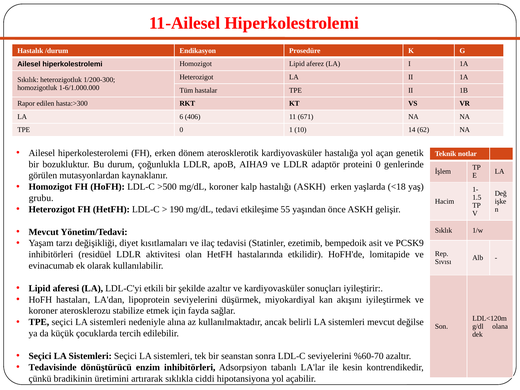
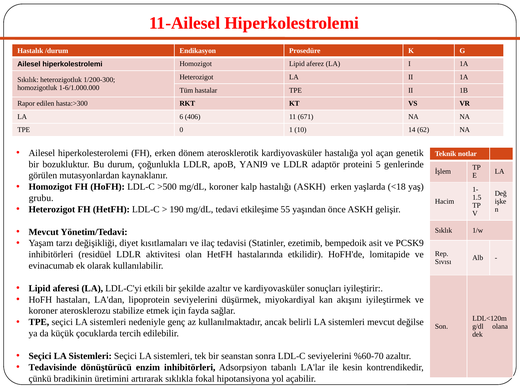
AIHA9: AIHA9 -> YANI9 (253, 164)
proteini 0: 0 -> 5 (378, 164)
alına: alına -> genç (176, 322)
ciddi: ciddi -> fokal (205, 379)
